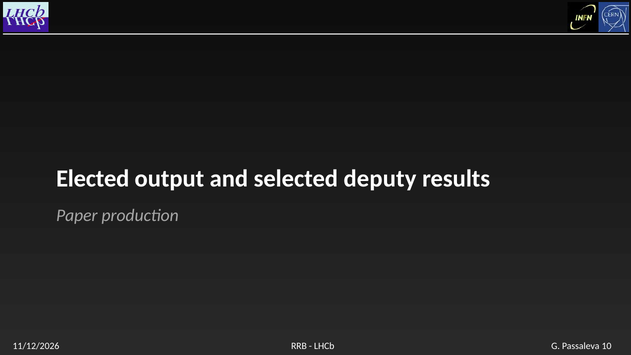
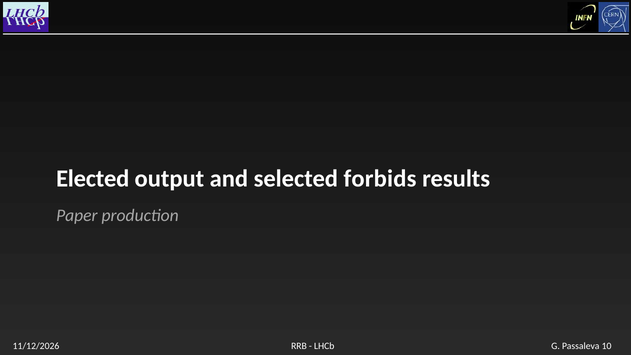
deputy: deputy -> forbids (380, 179)
